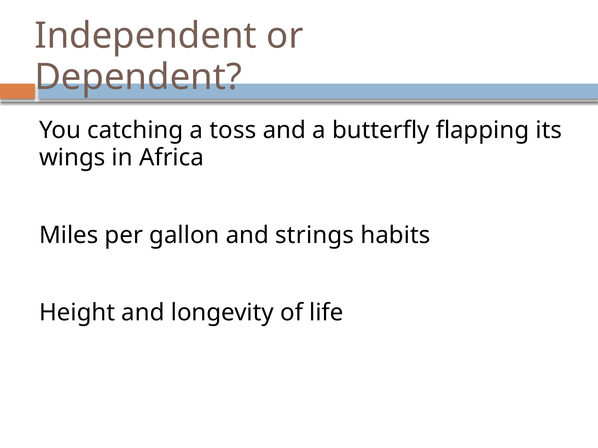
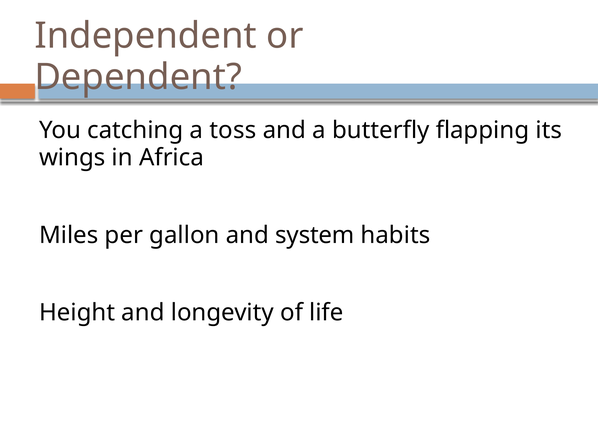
strings: strings -> system (315, 235)
